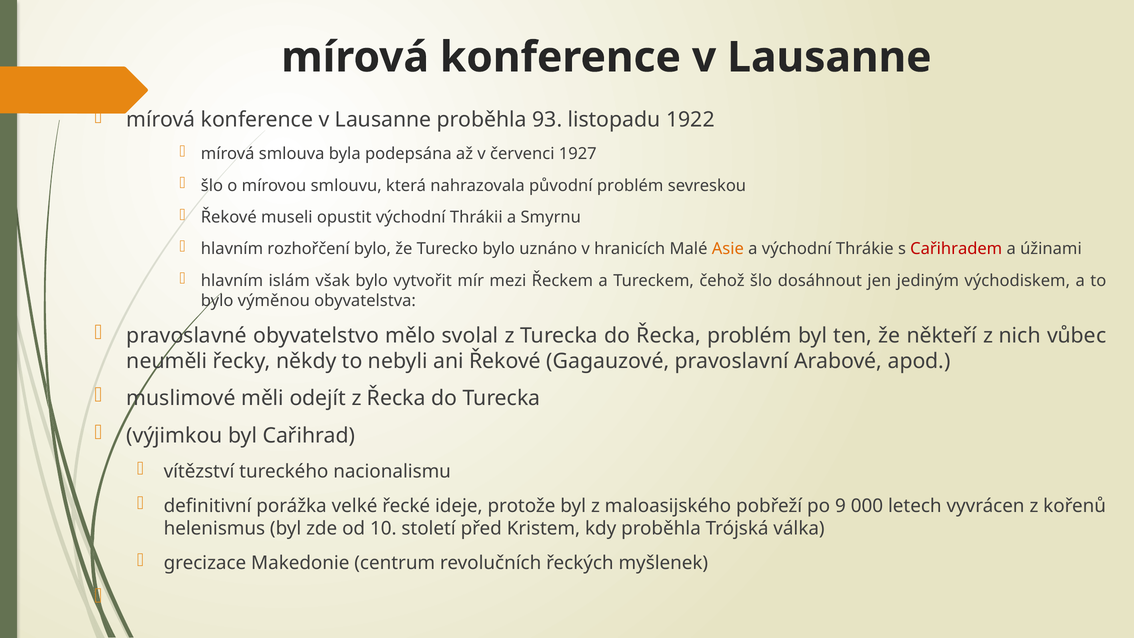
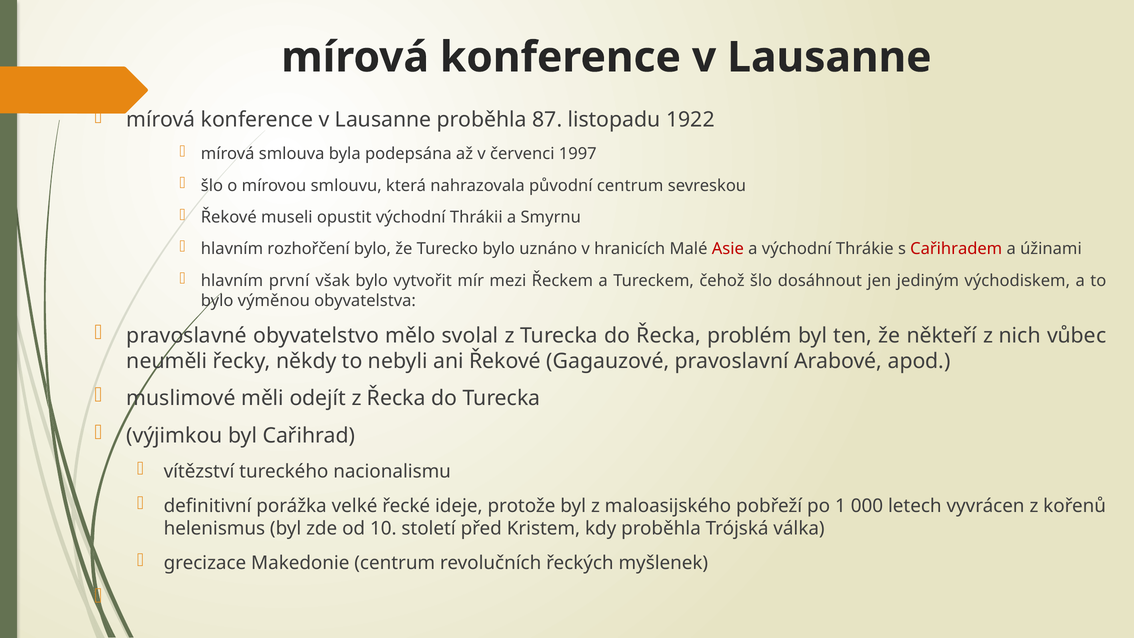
93: 93 -> 87 (547, 120)
1927: 1927 -> 1997 (578, 154)
původní problém: problém -> centrum (630, 186)
Asie colour: orange -> red (728, 249)
islám: islám -> první (289, 281)
9: 9 -> 1 (840, 506)
